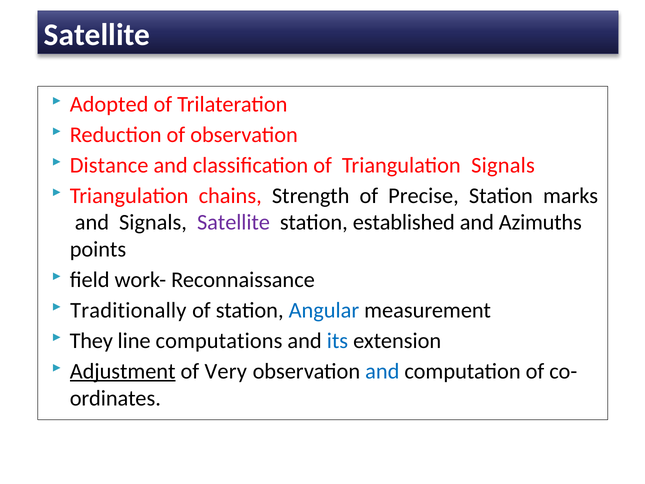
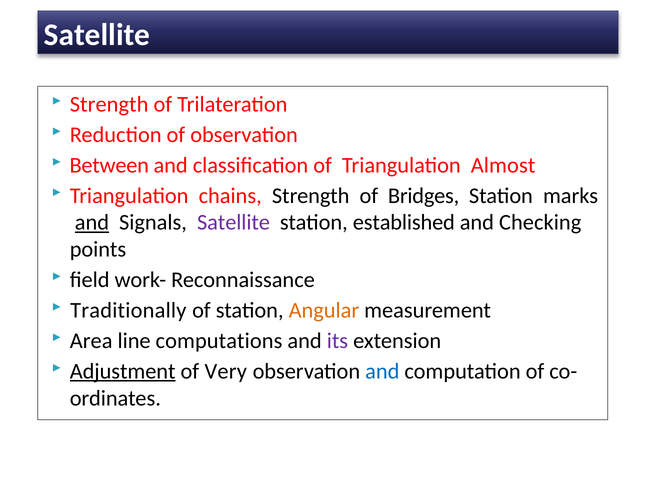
Adopted: Adopted -> Strength (109, 104)
Distance: Distance -> Between (109, 165)
Triangulation Signals: Signals -> Almost (503, 165)
Precise: Precise -> Bridges (424, 196)
and underline: none -> present (92, 222)
Azimuths: Azimuths -> Checking (540, 222)
Angular colour: blue -> orange (324, 310)
They: They -> Area (91, 341)
its colour: blue -> purple (337, 341)
